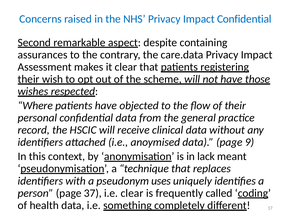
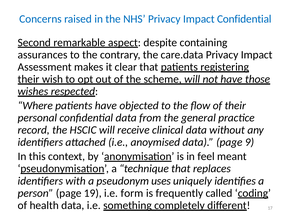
lack: lack -> feel (206, 156)
37: 37 -> 19 (93, 193)
i.e clear: clear -> form (132, 193)
